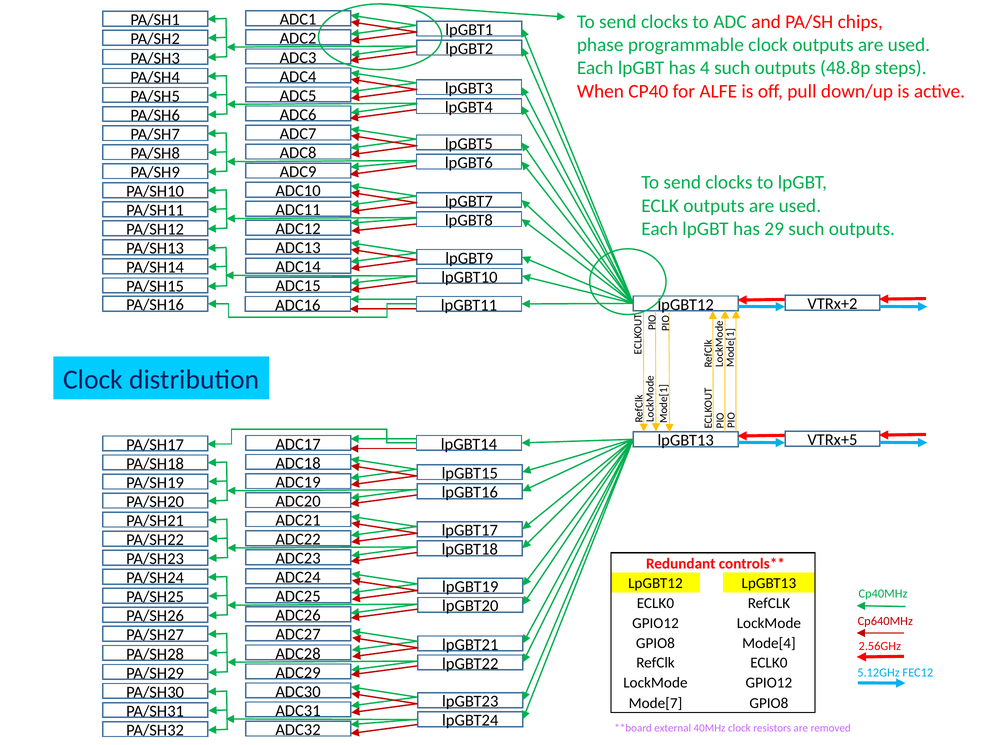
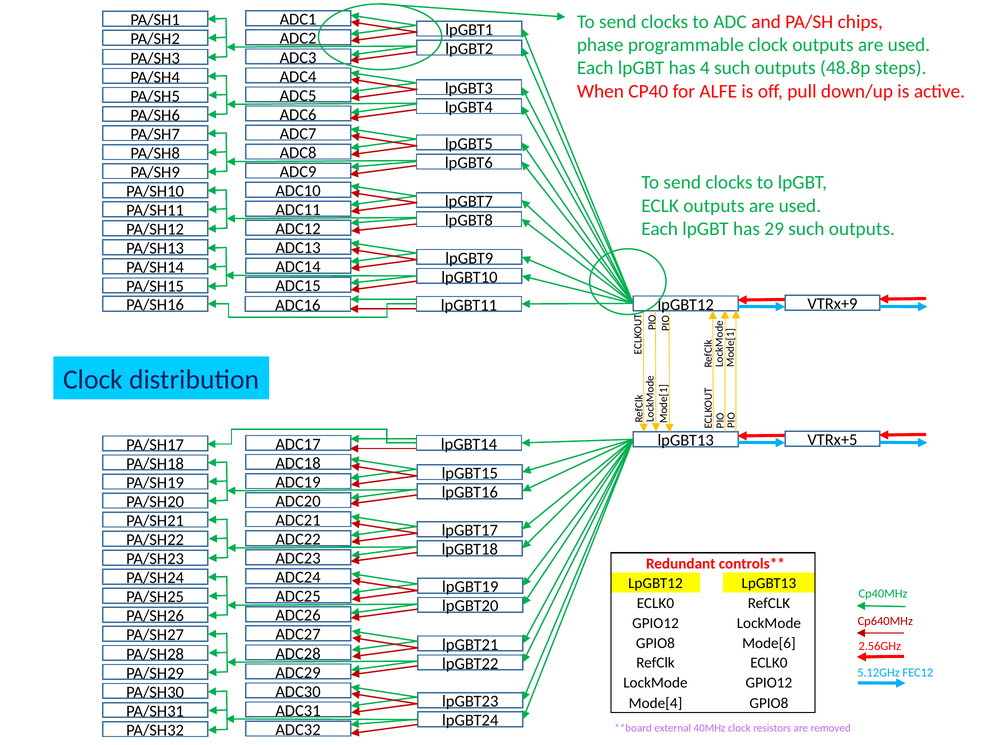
VTRx+2: VTRx+2 -> VTRx+9 (832, 304)
Mode[4: Mode[4 -> Mode[6 (769, 643)
Mode[7: Mode[7 -> Mode[4 (655, 703)
